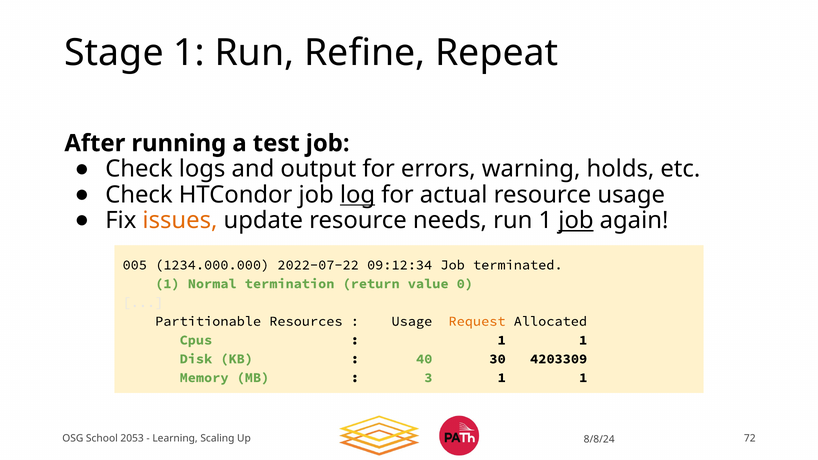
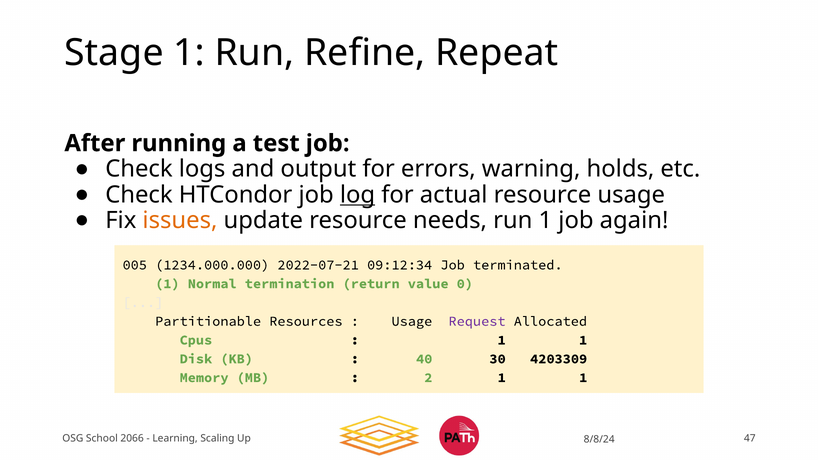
job underline: present -> none (576, 221)
2022-07-22: 2022-07-22 -> 2022-07-21 (318, 265)
Request colour: orange -> purple (477, 321)
3: 3 -> 2 (428, 378)
2053: 2053 -> 2066 (132, 439)
72: 72 -> 47 (750, 439)
